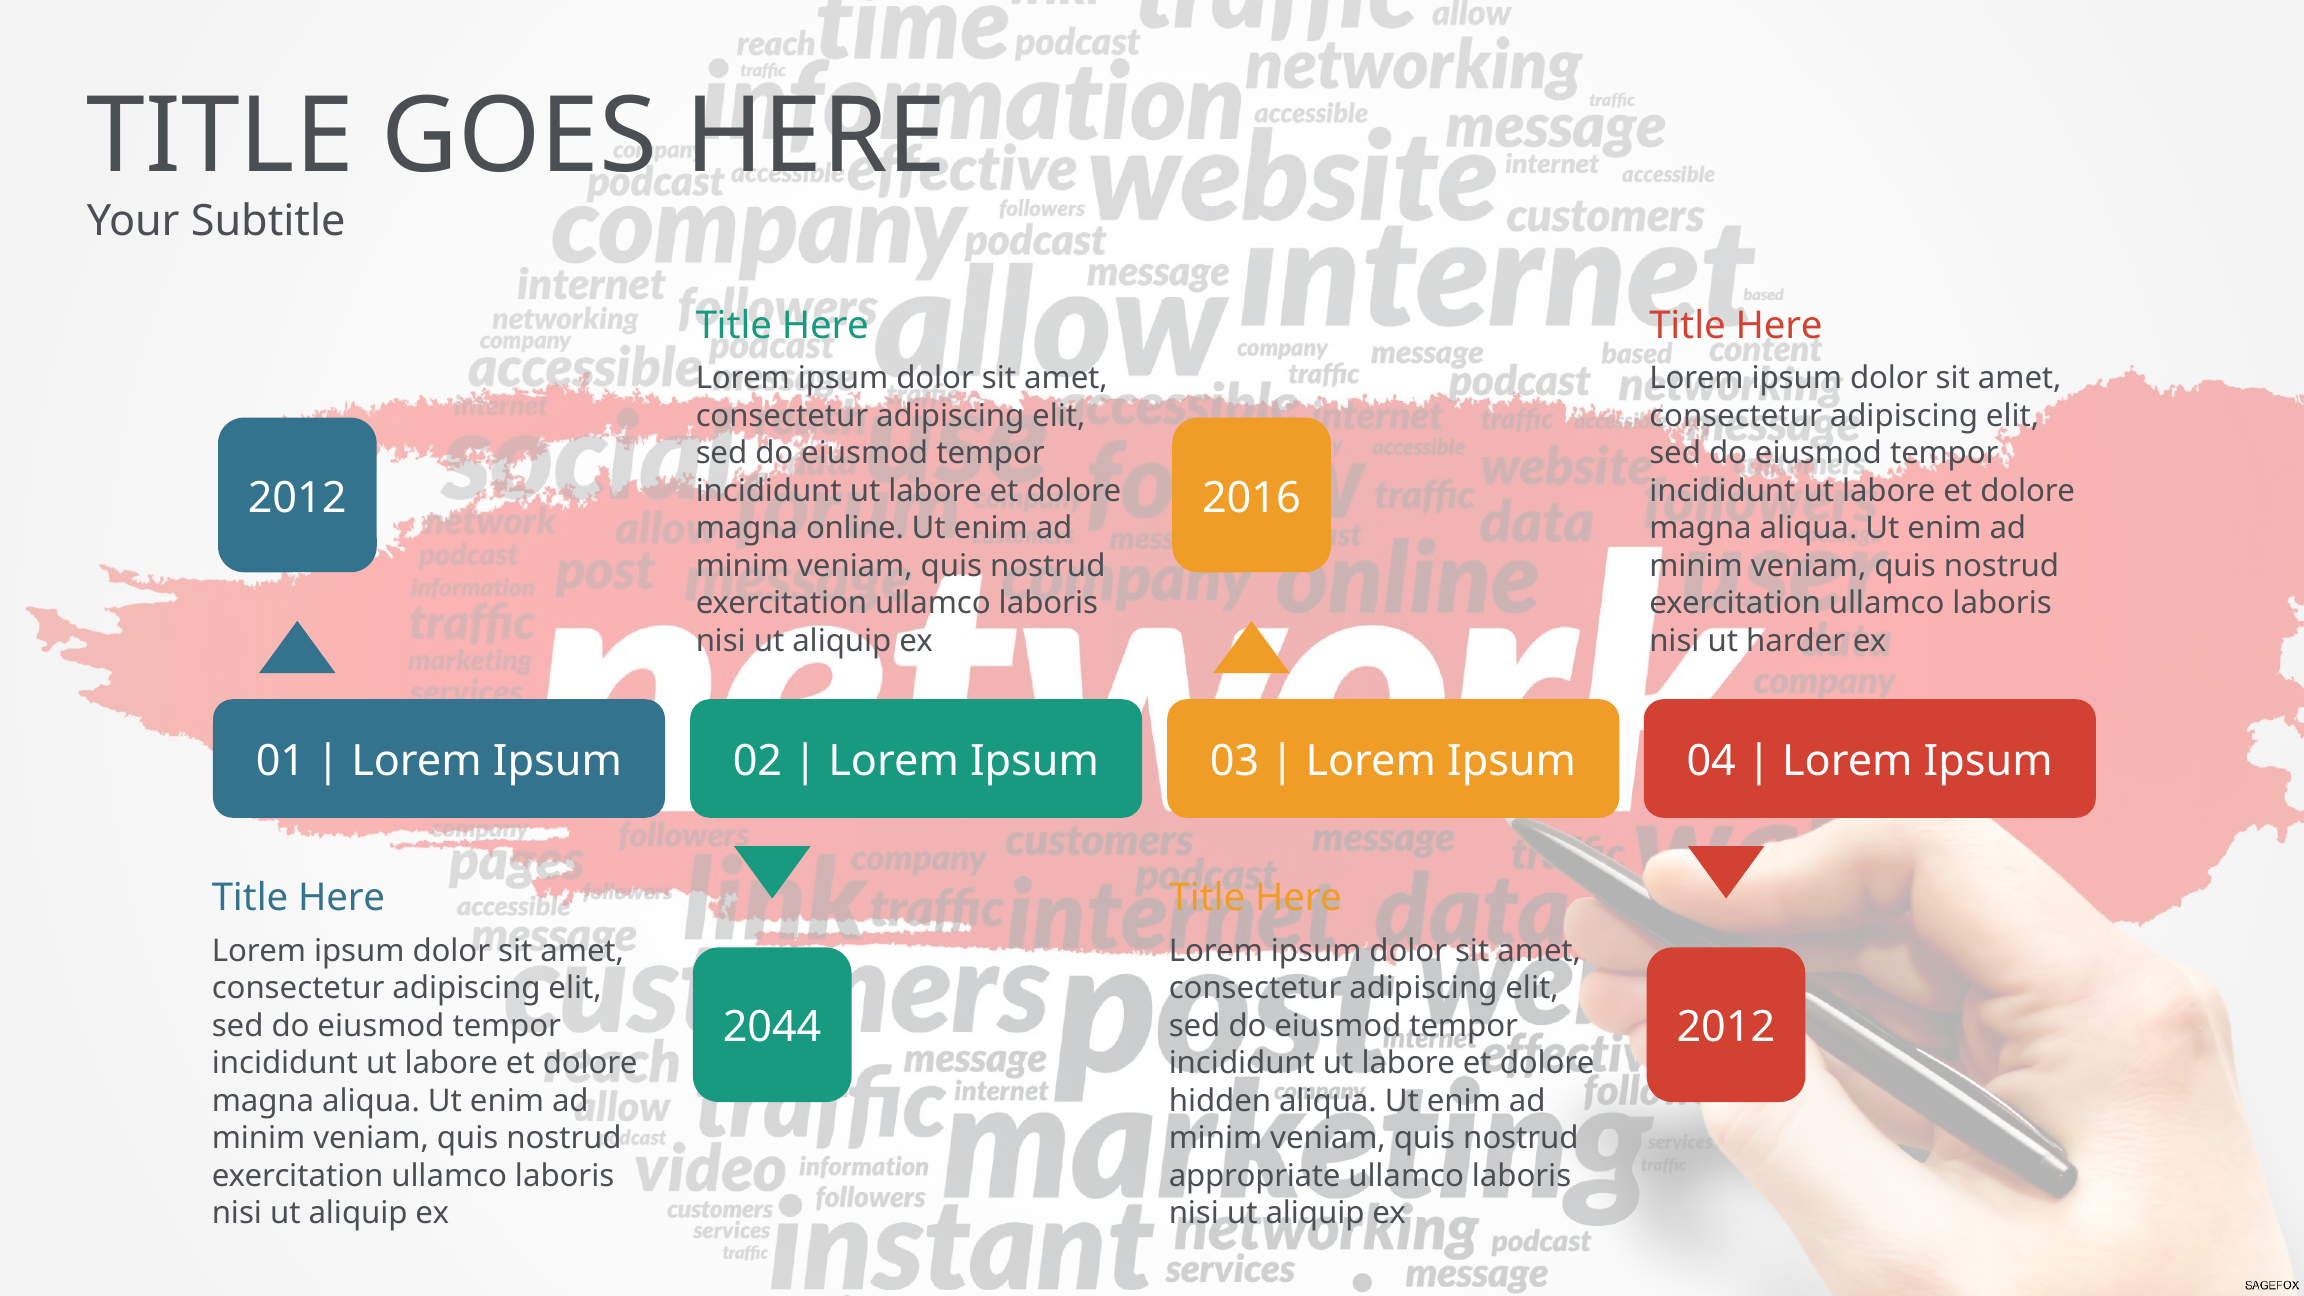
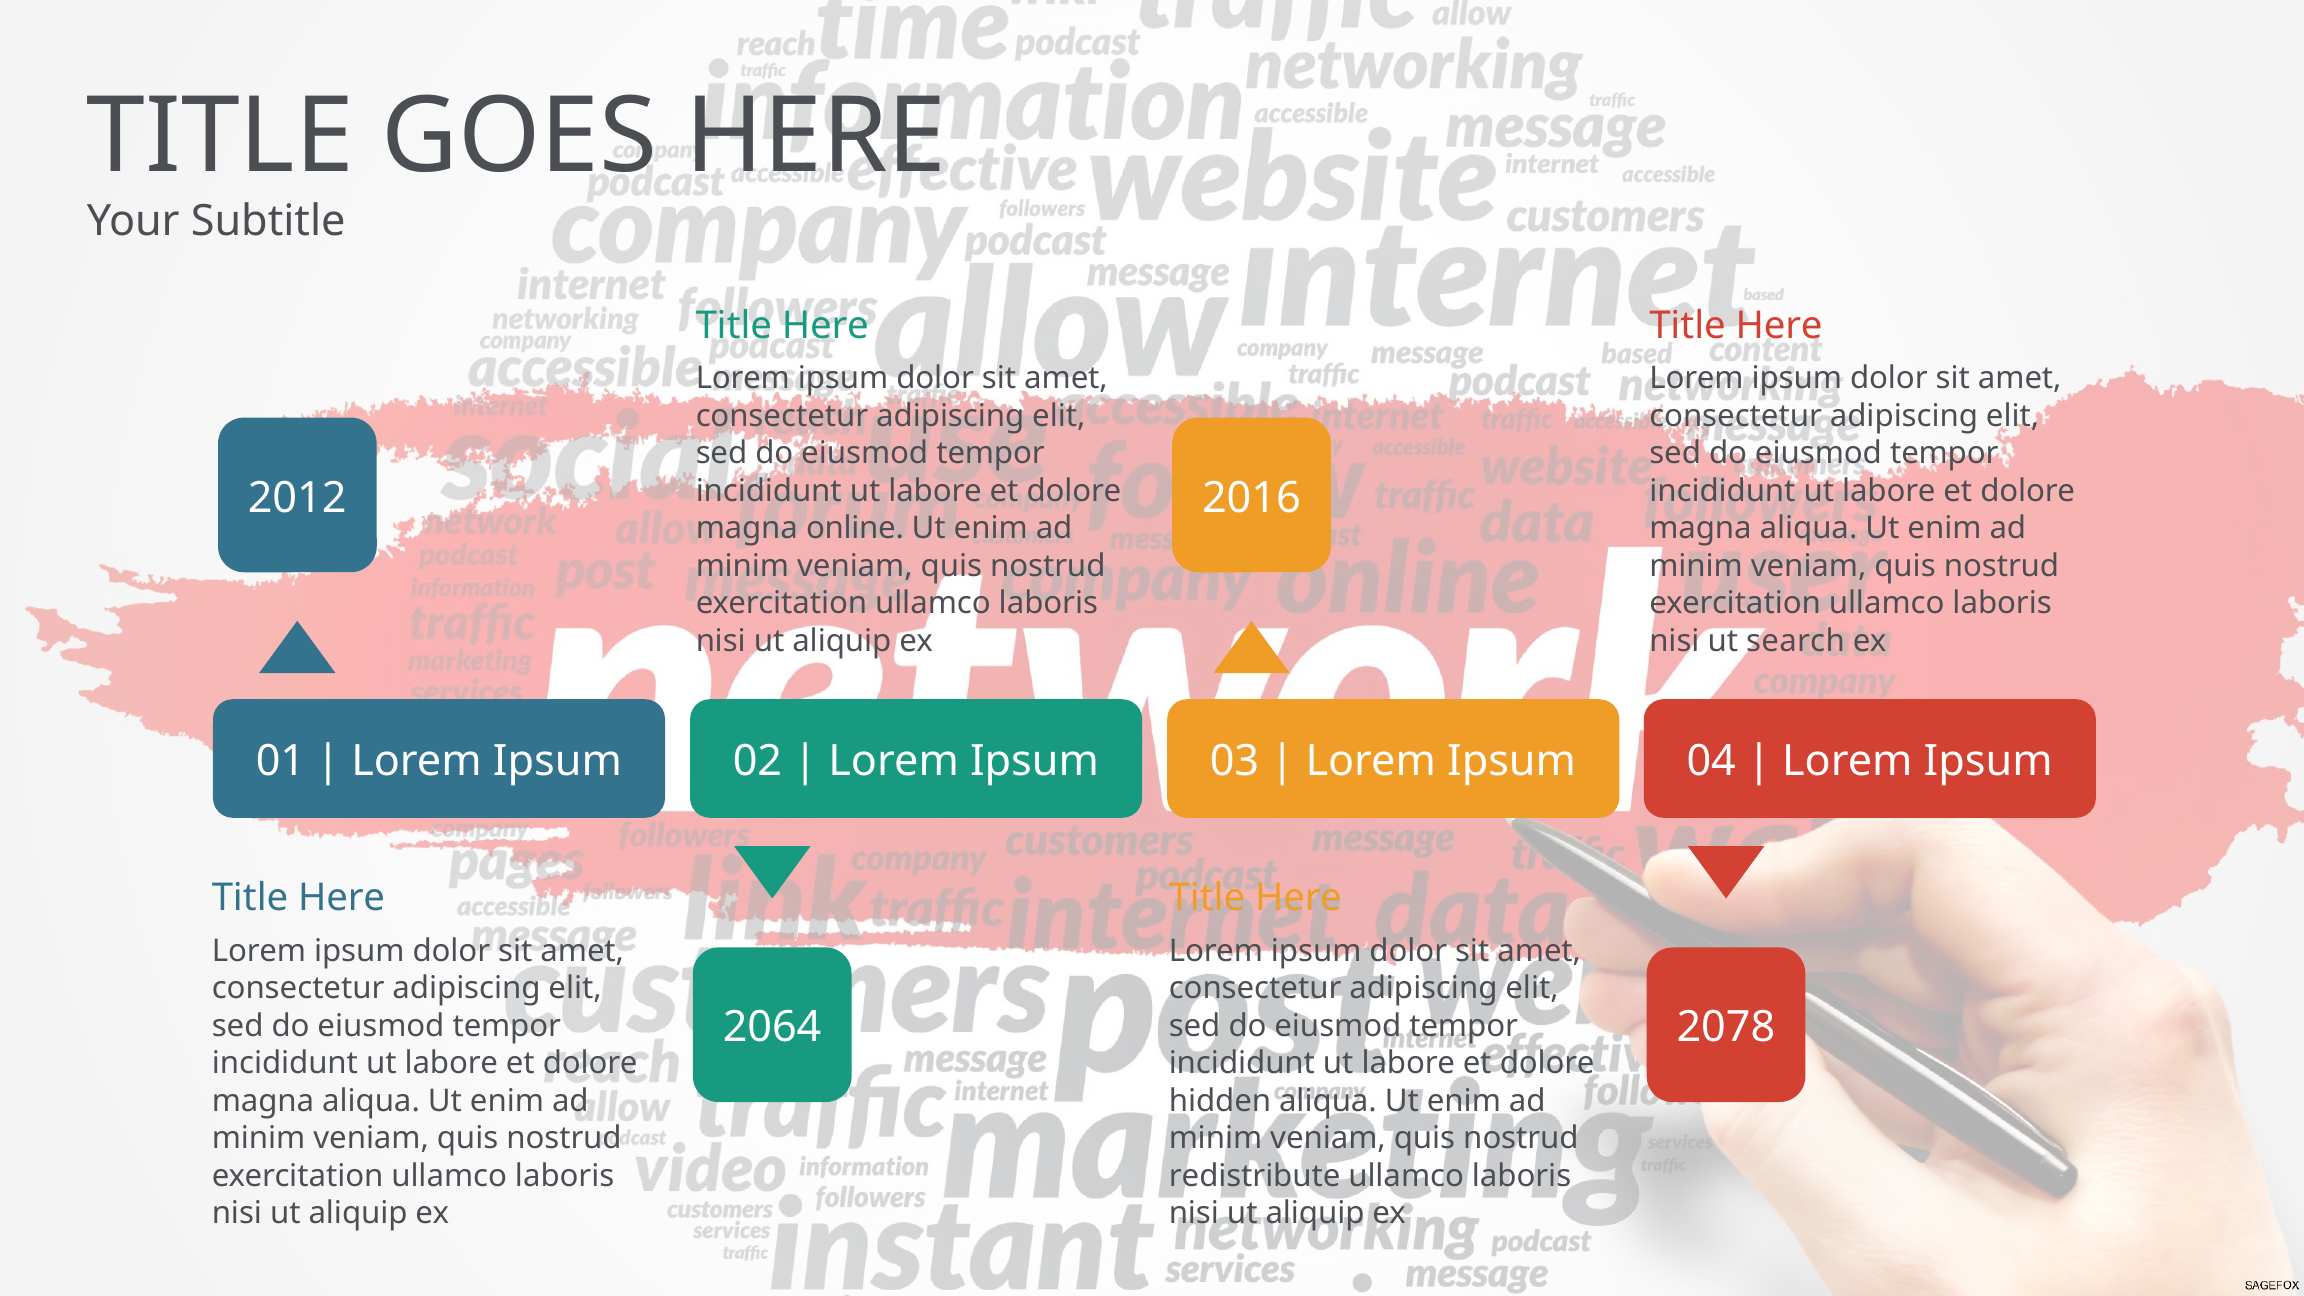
harder: harder -> search (1795, 641)
2044: 2044 -> 2064 (772, 1028)
2012: 2012 -> 2078 (1726, 1028)
appropriate: appropriate -> redistribute (1255, 1176)
